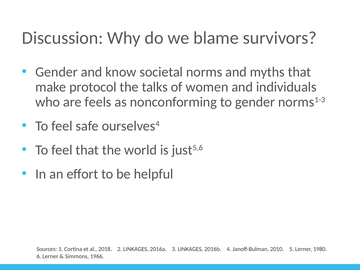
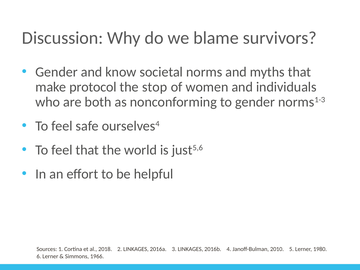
talks: talks -> stop (155, 87)
feels: feels -> both (98, 102)
